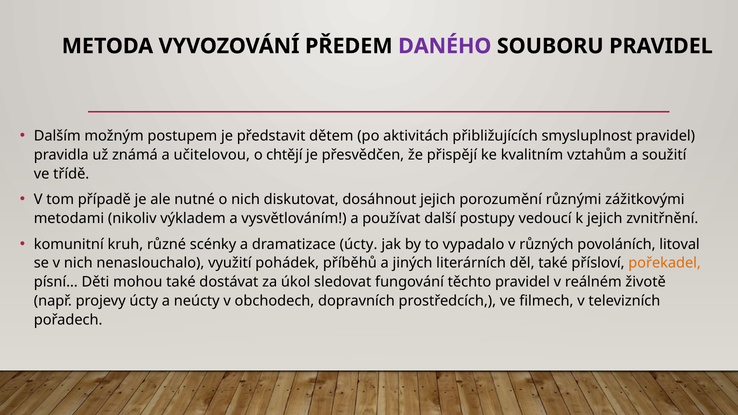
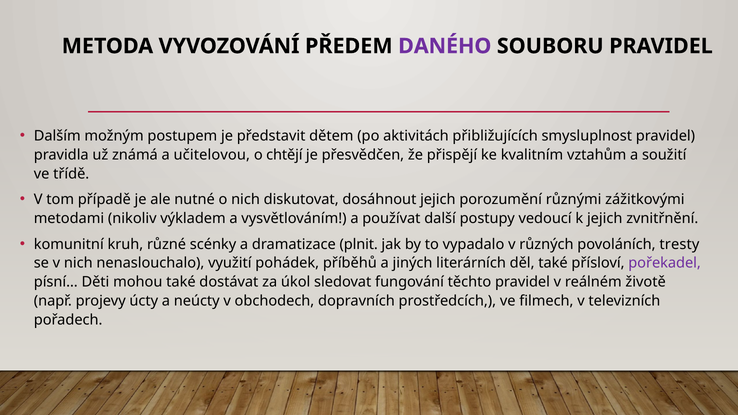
dramatizace úcty: úcty -> plnit (359, 244)
litoval: litoval -> tresty (679, 244)
pořekadel colour: orange -> purple (665, 263)
